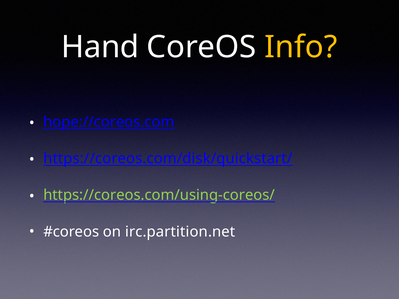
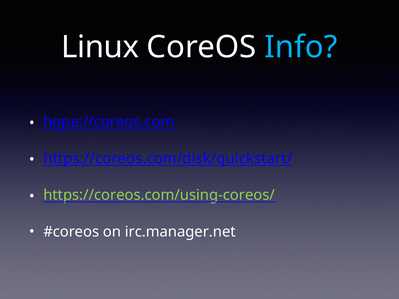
Hand: Hand -> Linux (100, 47)
Info colour: yellow -> light blue (301, 47)
irc.partition.net: irc.partition.net -> irc.manager.net (180, 232)
